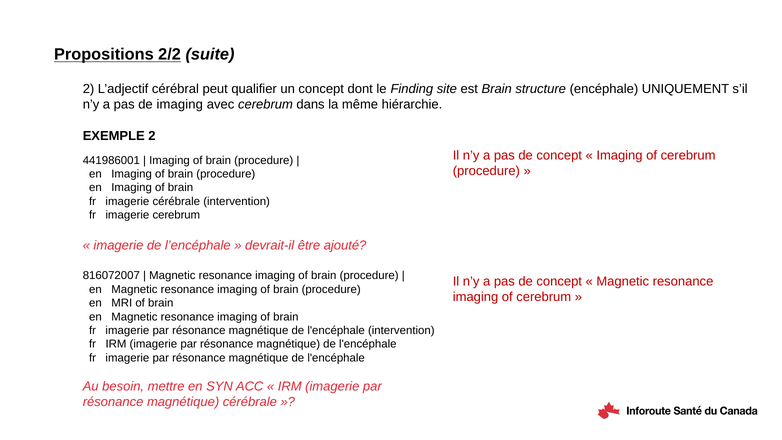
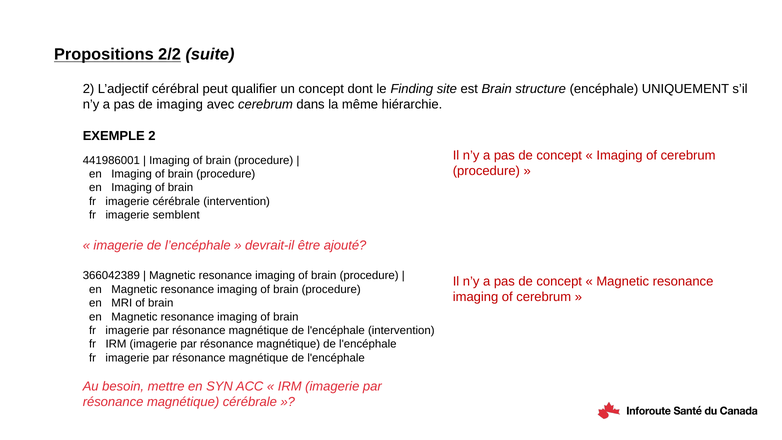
imagerie cerebrum: cerebrum -> semblent (176, 215)
816072007: 816072007 -> 366042389 (111, 276)
